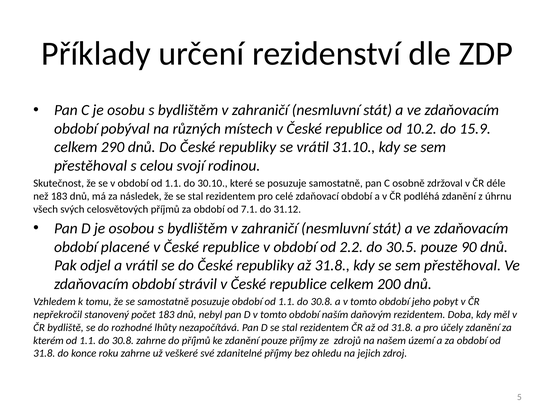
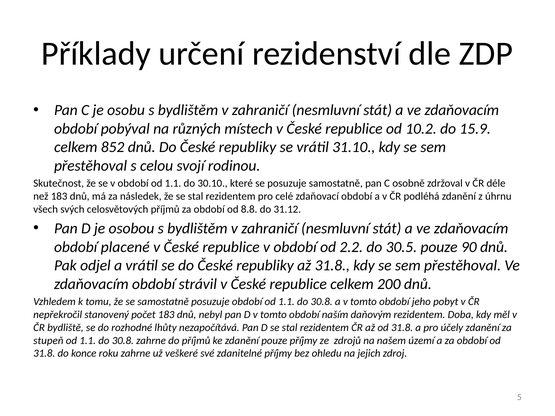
290: 290 -> 852 (113, 147)
7.1: 7.1 -> 8.8 (249, 209)
kterém: kterém -> stupeň (48, 341)
